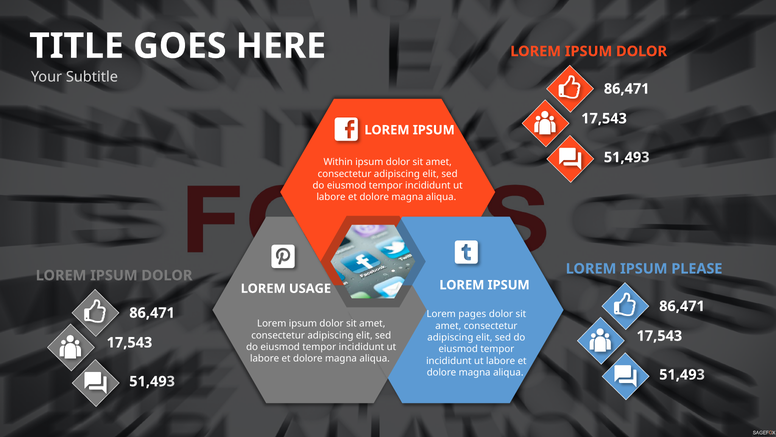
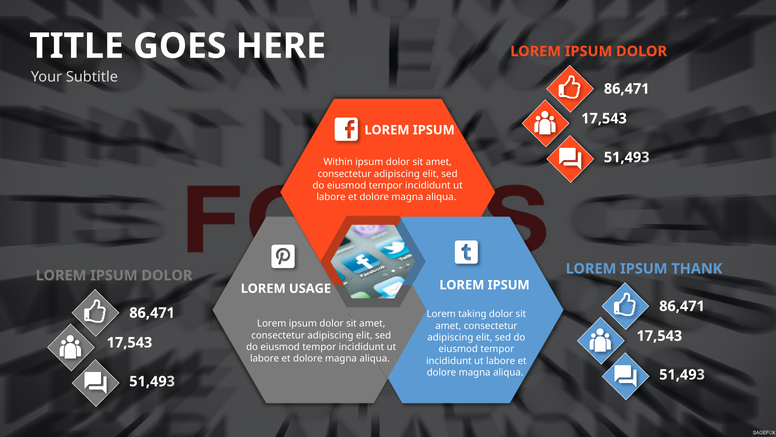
PLEASE: PLEASE -> THANK (697, 268)
pages: pages -> taking (472, 314)
